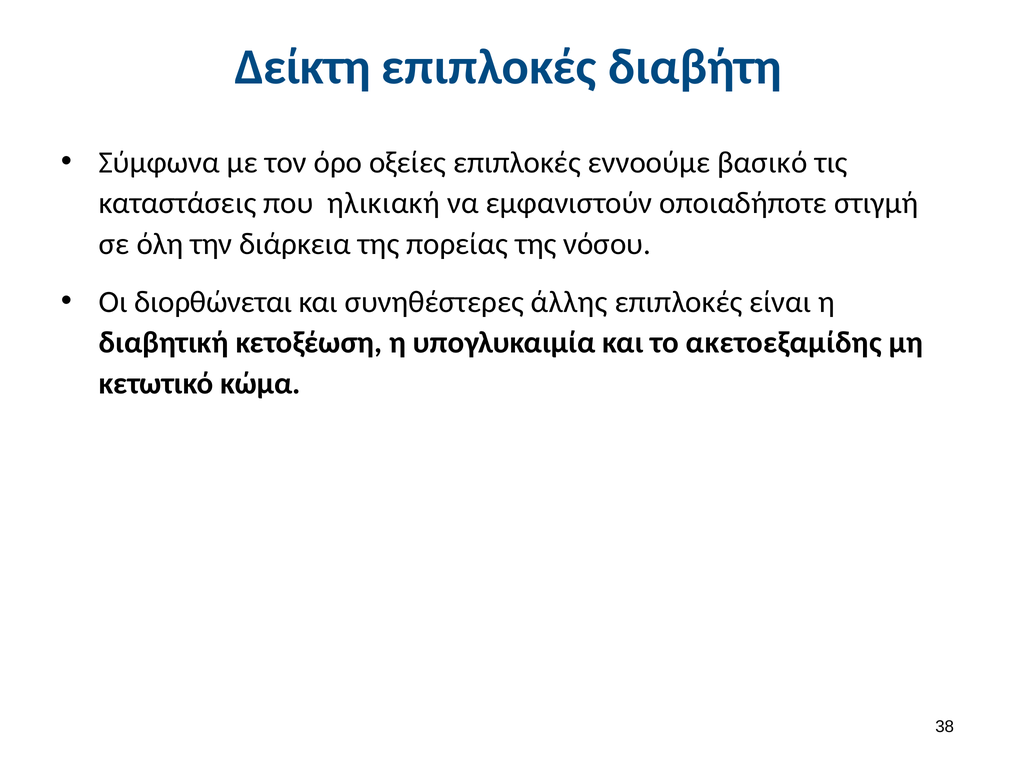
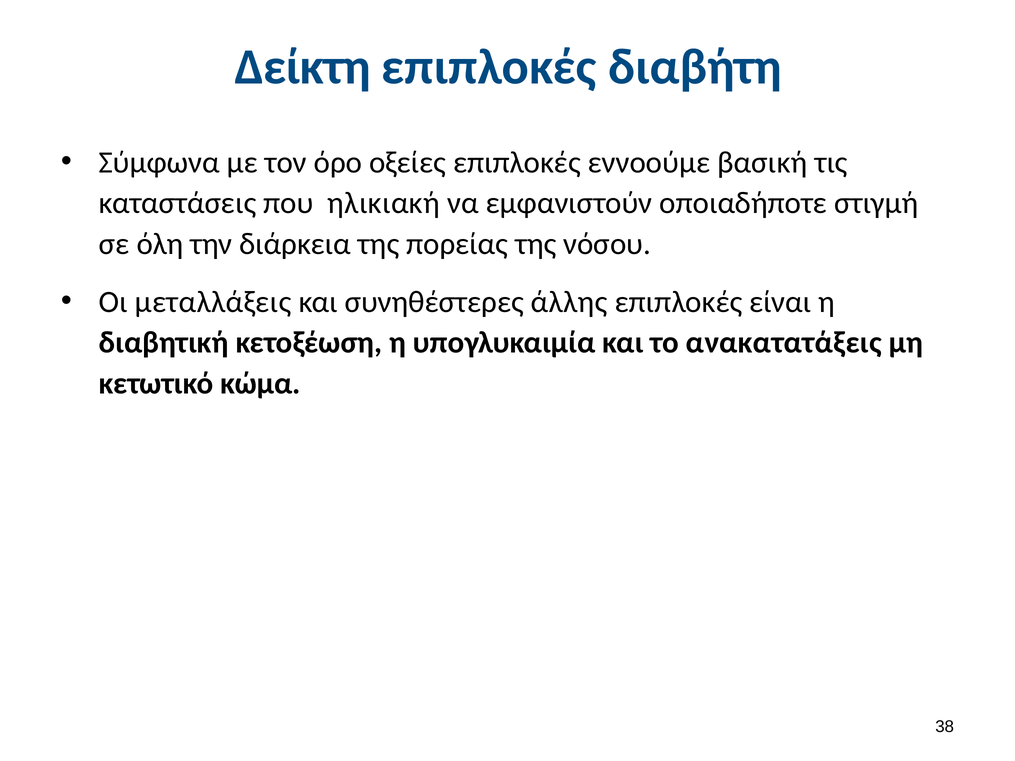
βασικό: βασικό -> βασική (762, 162)
διορθώνεται: διορθώνεται -> μεταλλάξεις (213, 302)
ακετοεξαμίδης: ακετοεξαμίδης -> ανακατατάξεις (784, 343)
